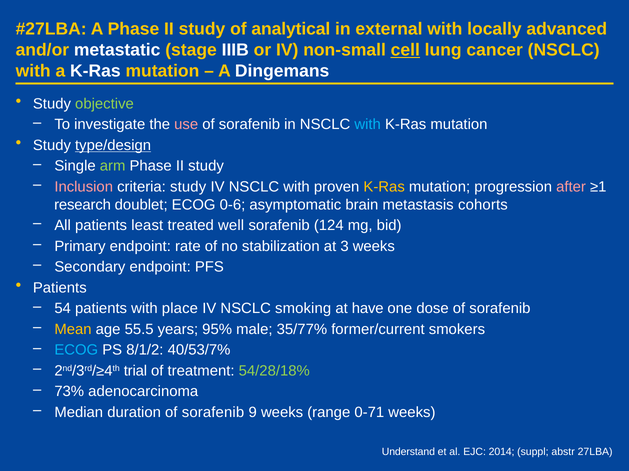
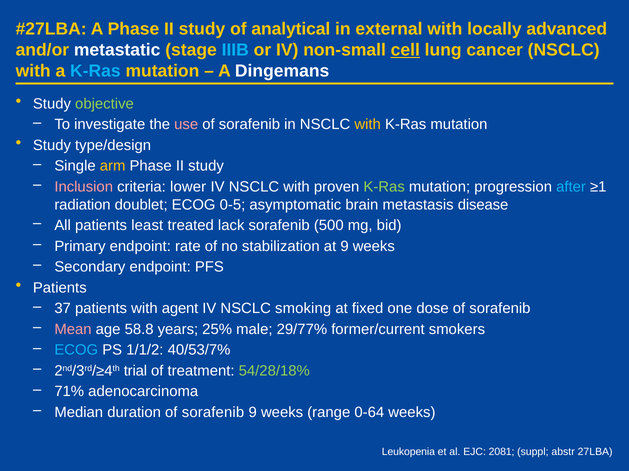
IIIB colour: white -> light blue (235, 50)
K-Ras colour: white -> light blue (95, 71)
with colour: light blue -> yellow (368, 125)
type/design underline: present -> none (113, 146)
arm colour: light green -> yellow (113, 166)
criteria study: study -> lower (188, 187)
K-Ras colour: yellow -> light green (384, 187)
after colour: pink -> light blue (571, 187)
research: research -> radiation (83, 205)
0-6: 0-6 -> 0-5 (232, 205)
cohorts: cohorts -> disease (483, 205)
well: well -> lack (231, 226)
124: 124 -> 500 (329, 226)
at 3: 3 -> 9 (345, 247)
54: 54 -> 37 (63, 309)
place: place -> agent (180, 309)
have: have -> fixed (368, 309)
Mean colour: yellow -> pink (73, 330)
55.5: 55.5 -> 58.8 (139, 330)
95%: 95% -> 25% (217, 330)
35/77%: 35/77% -> 29/77% (302, 330)
8/1/2: 8/1/2 -> 1/1/2 (145, 351)
73%: 73% -> 71% (69, 392)
0-71: 0-71 -> 0-64 (369, 413)
Understand: Understand -> Leukopenia (408, 453)
2014: 2014 -> 2081 (502, 453)
